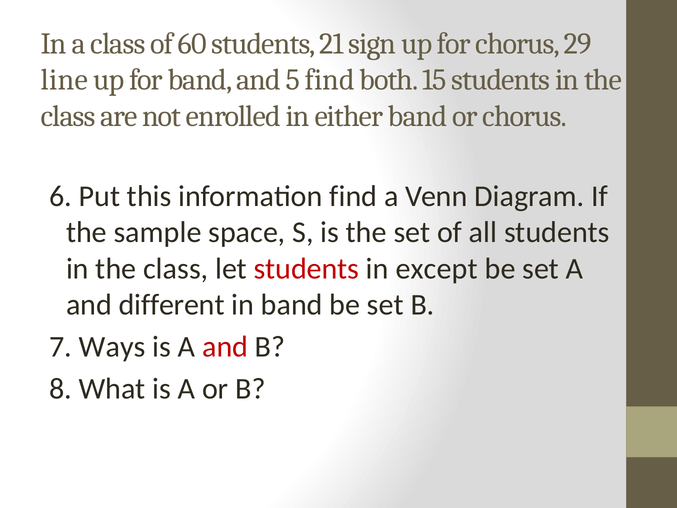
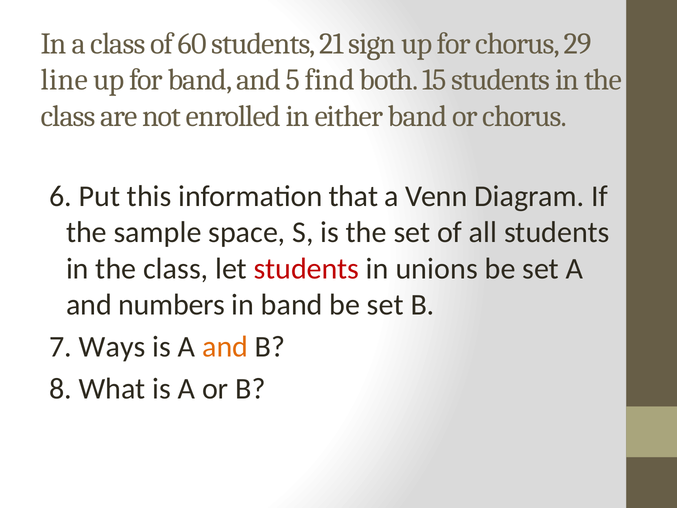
information find: find -> that (353, 196)
except: except -> unions (437, 268)
different: different -> numbers (172, 305)
and colour: red -> orange (225, 347)
